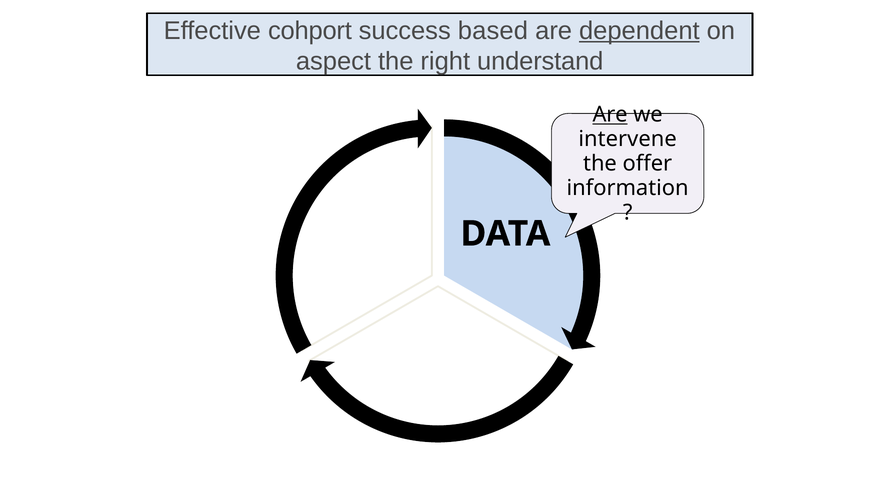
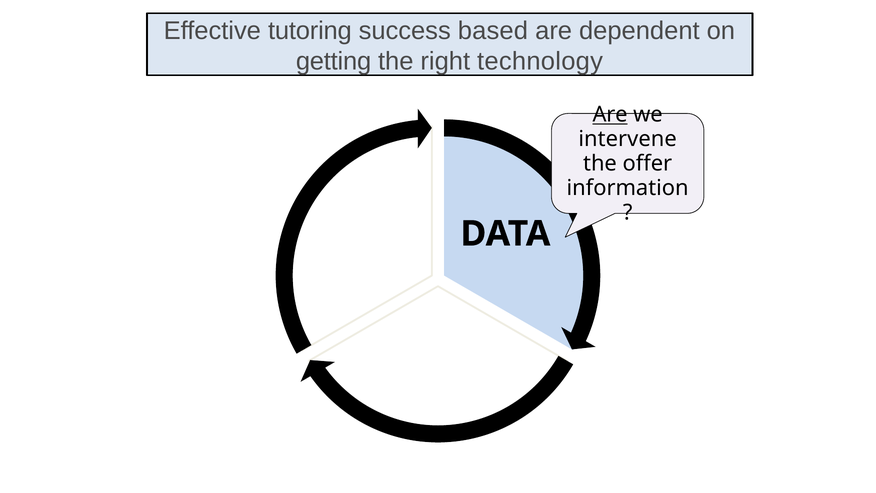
cohport: cohport -> tutoring (310, 31)
dependent underline: present -> none (639, 31)
aspect: aspect -> getting (334, 61)
understand: understand -> technology (540, 61)
